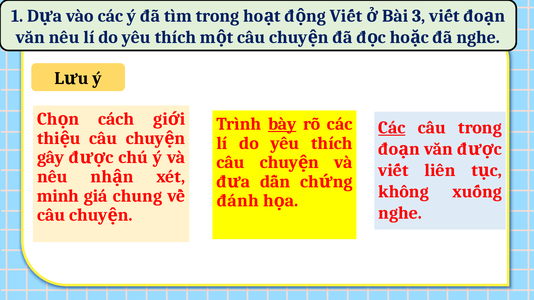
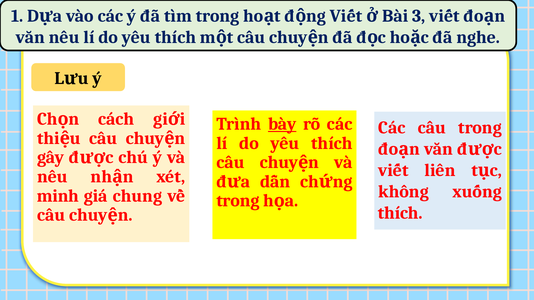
Các underline: present -> none (392, 128)
đánh: đánh -> trong (238, 201)
nghe: nghe -> thích (400, 213)
